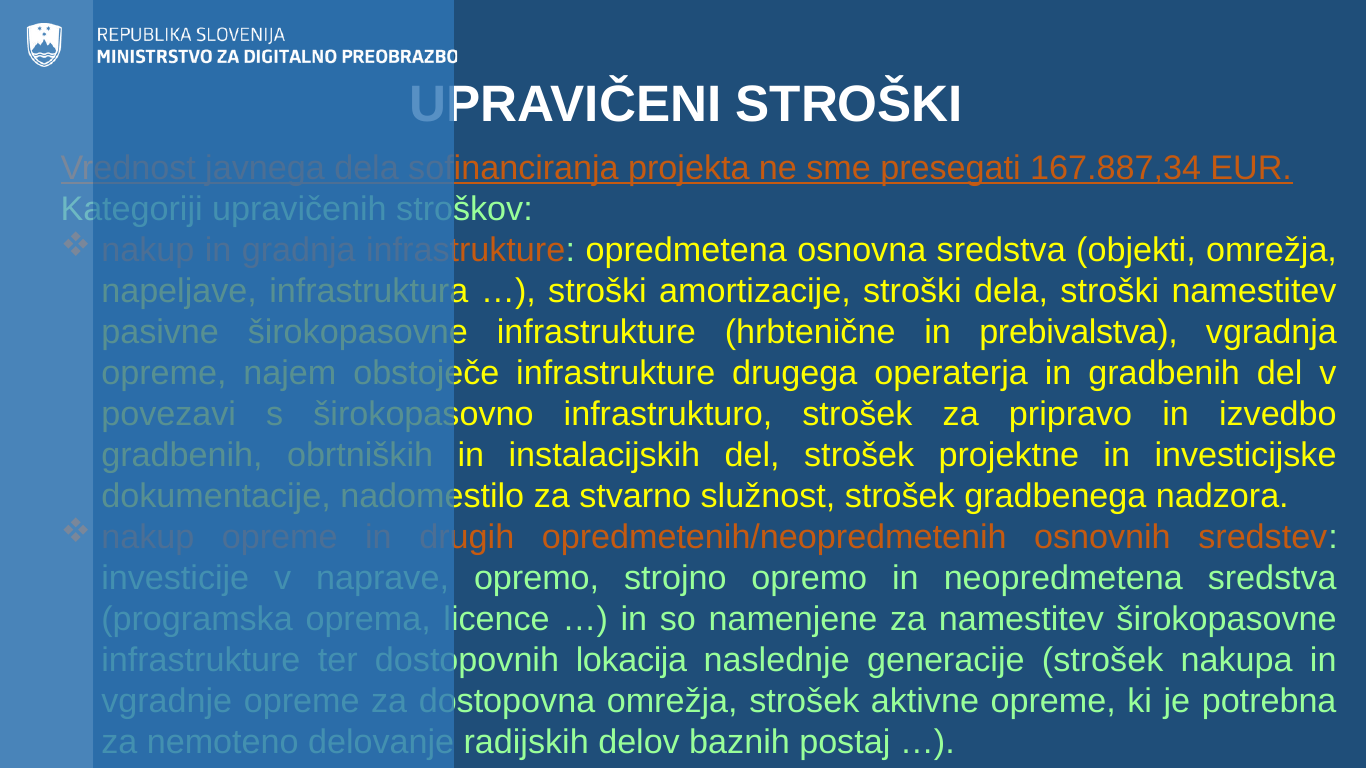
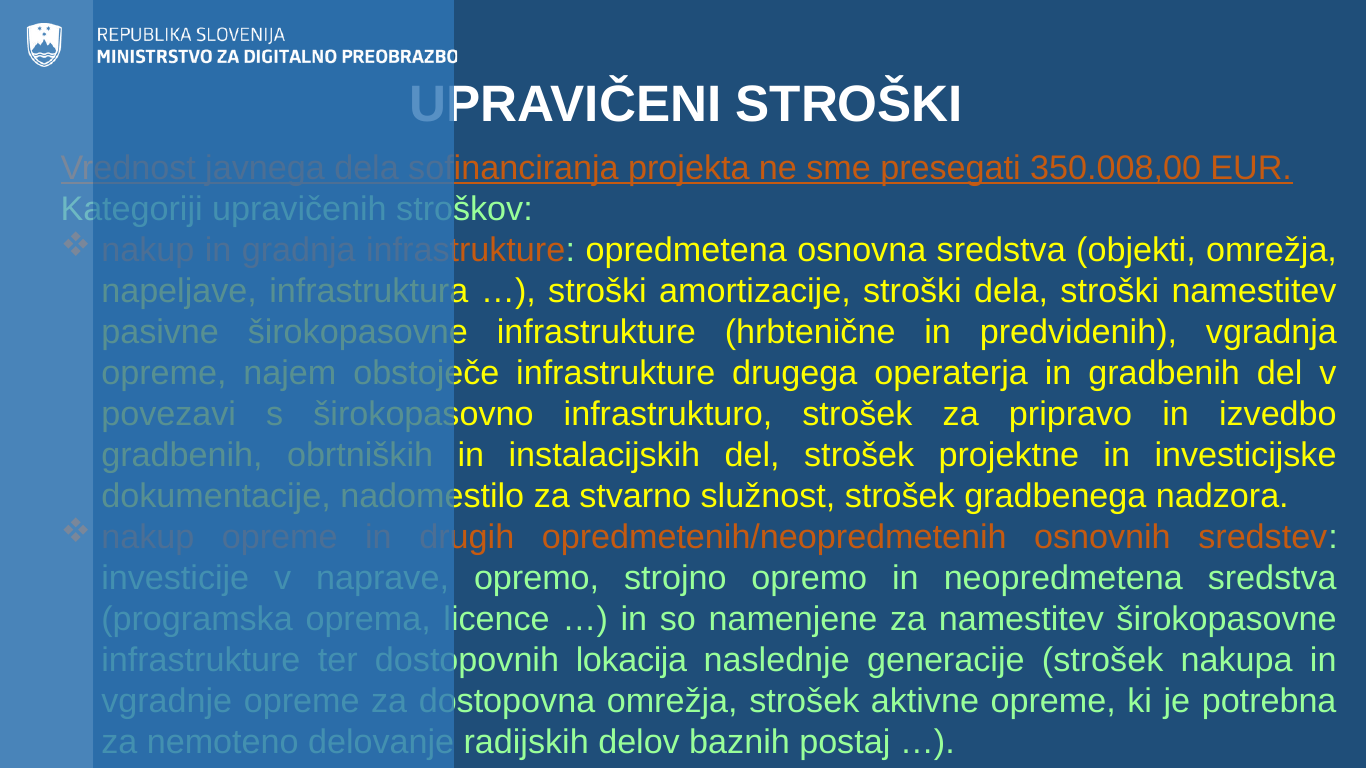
167.887,34: 167.887,34 -> 350.008,00 (1116, 168)
prebivalstva: prebivalstva -> predvidenih (1078, 332)
